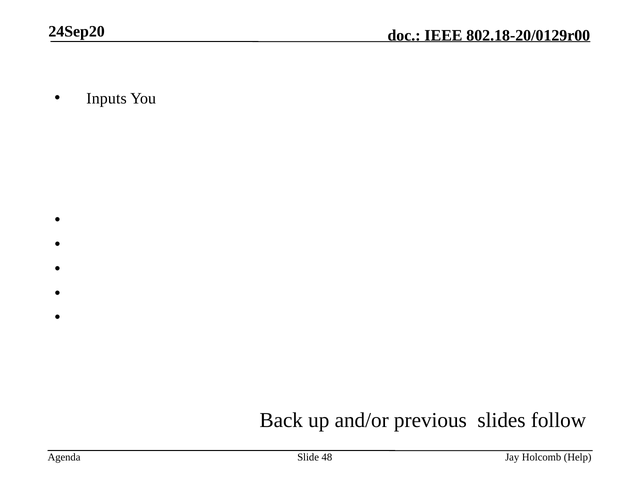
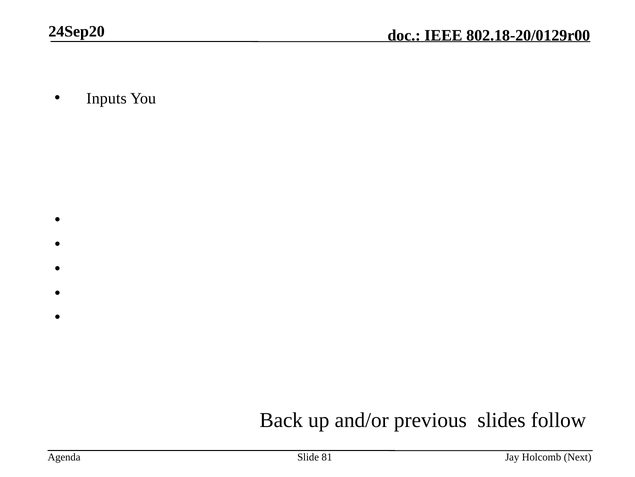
48: 48 -> 81 (327, 457)
Help: Help -> Next (578, 457)
